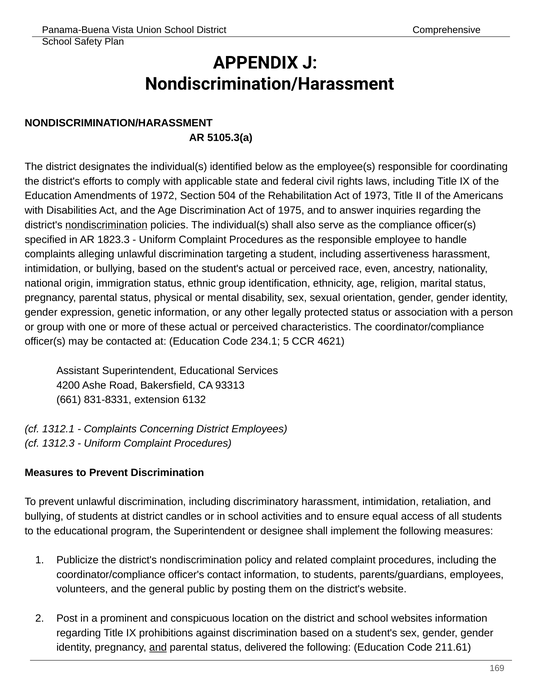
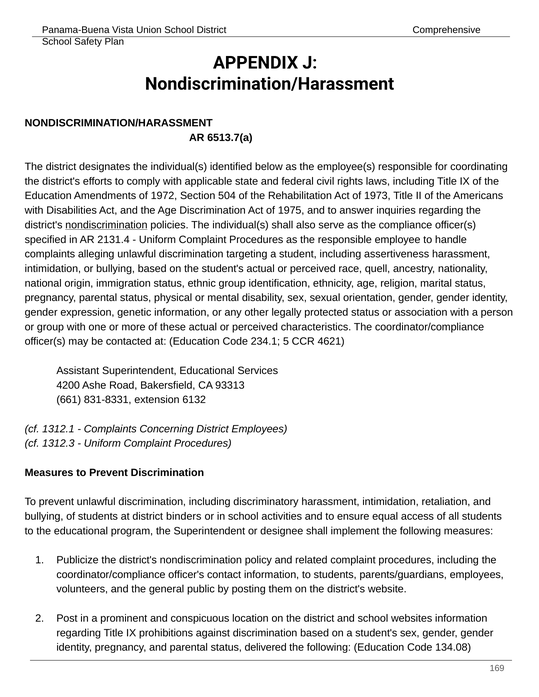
5105.3(a: 5105.3(a -> 6513.7(a (230, 138)
1823.3: 1823.3 -> 2131.4 (114, 240)
even: even -> quell (378, 269)
candles: candles -> binders (184, 517)
and underline: present -> none (158, 648)
211.61: 211.61 -> 134.08 (453, 648)
